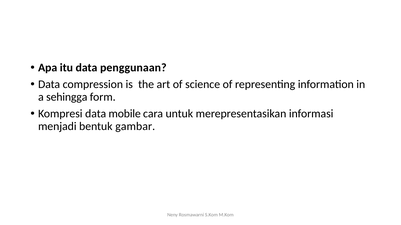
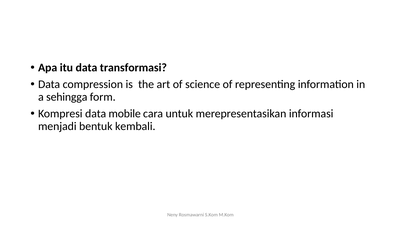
penggunaan: penggunaan -> transformasi (133, 68)
gambar: gambar -> kembali (135, 127)
